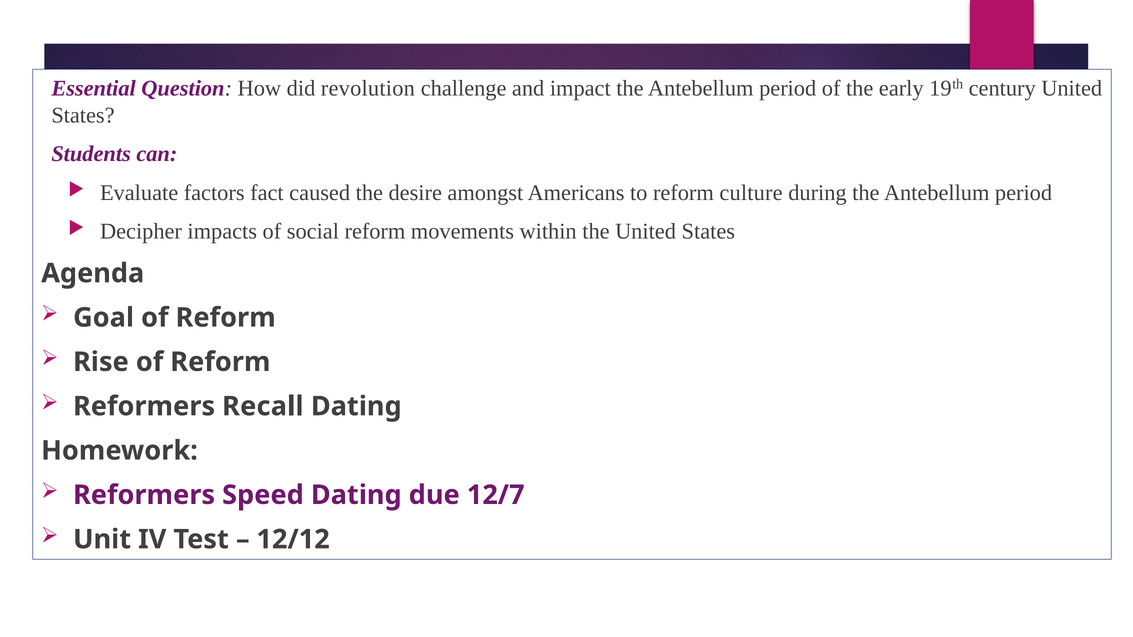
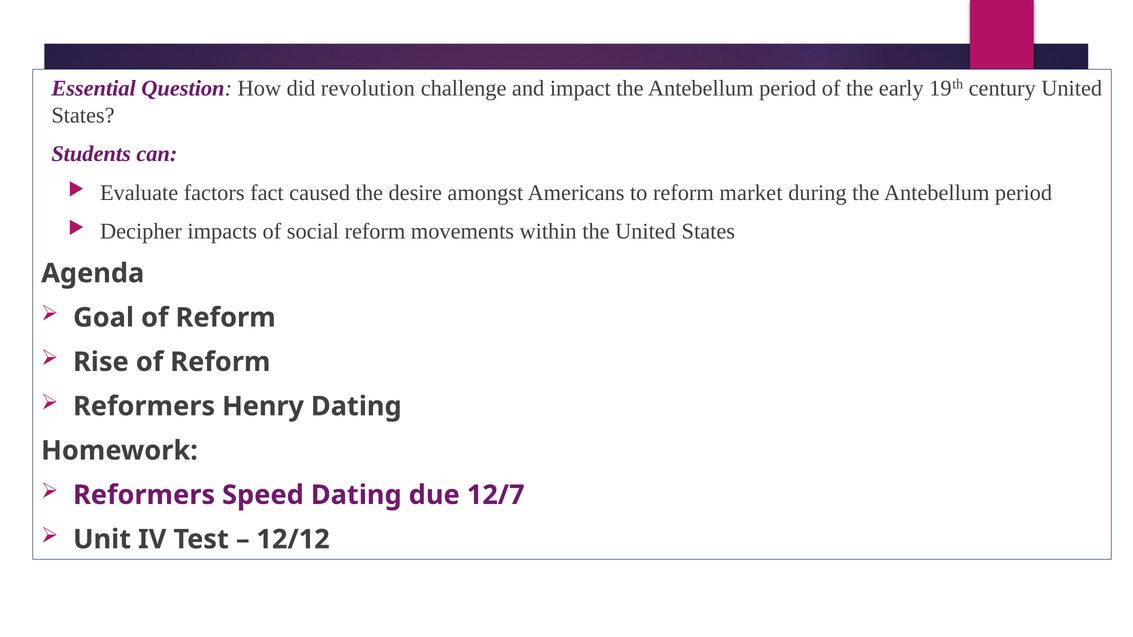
culture: culture -> market (751, 193)
Recall: Recall -> Henry (263, 407)
